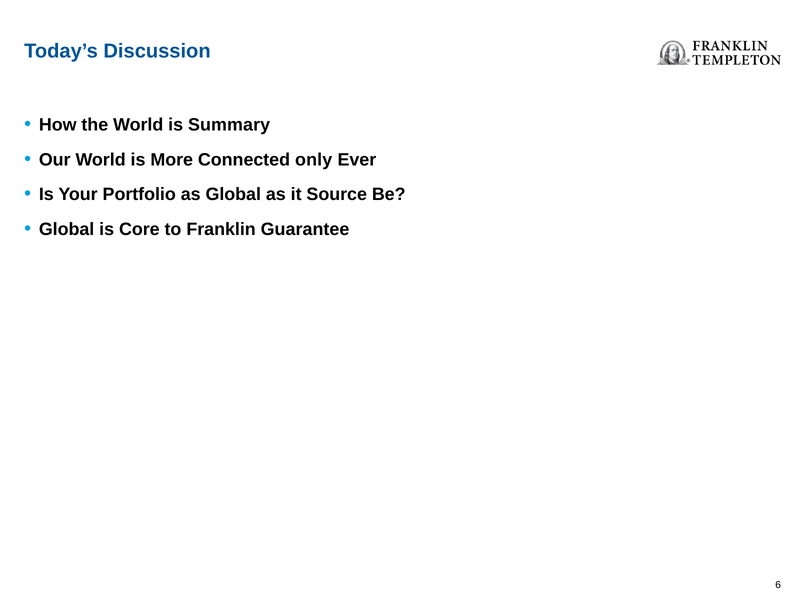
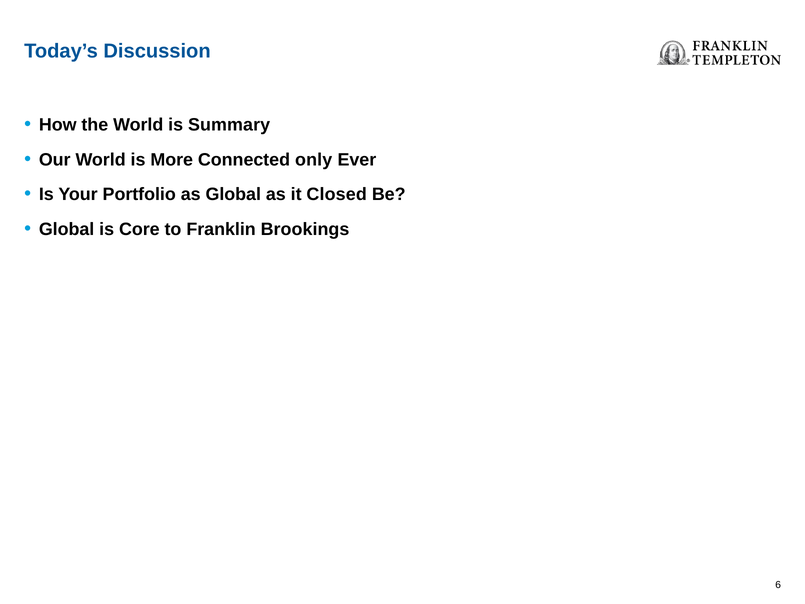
Source: Source -> Closed (337, 194)
Guarantee: Guarantee -> Brookings (305, 229)
